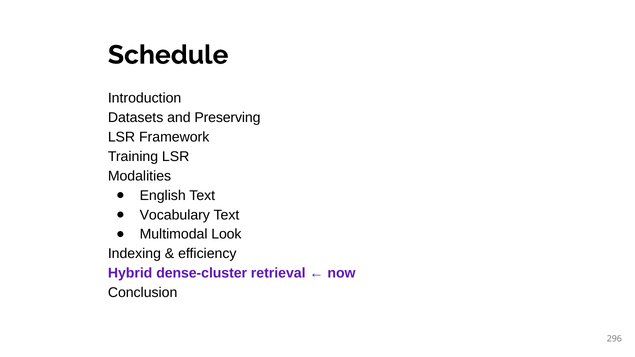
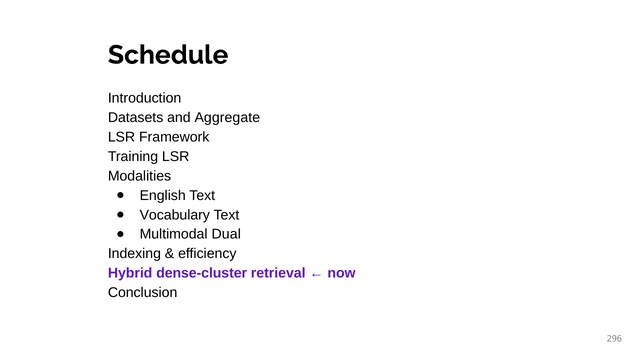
Preserving: Preserving -> Aggregate (227, 118)
Look: Look -> Dual (226, 234)
